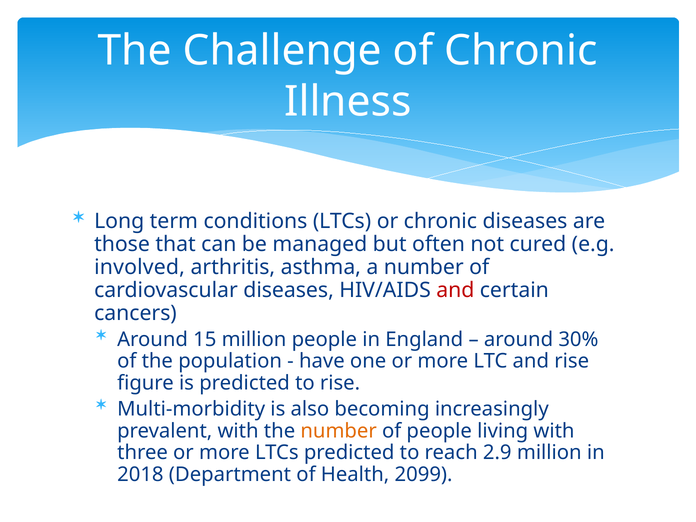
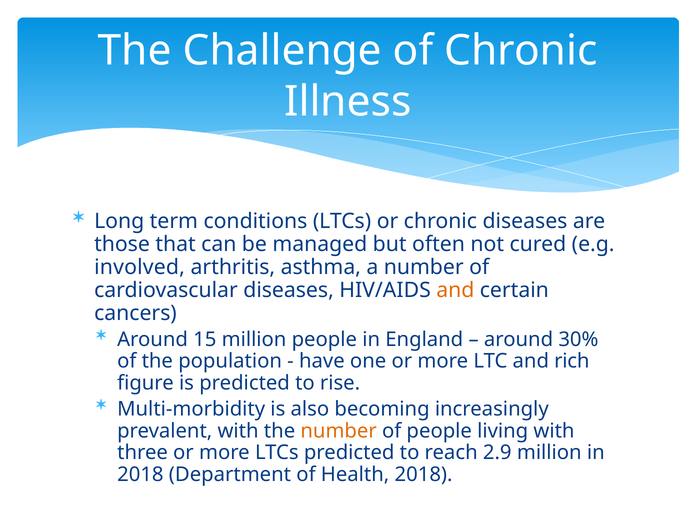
and colour: red -> orange (455, 290)
and rise: rise -> rich (572, 361)
Health 2099: 2099 -> 2018 (424, 475)
